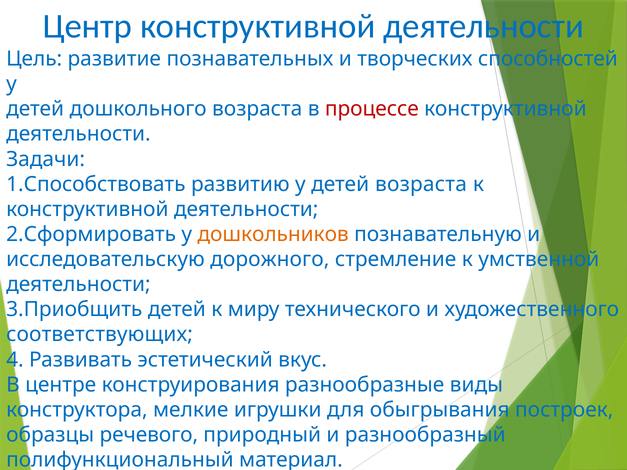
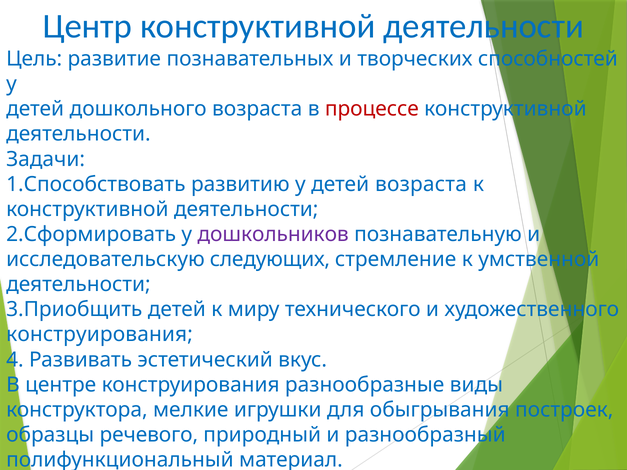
дошкольников colour: orange -> purple (273, 234)
дорожного: дорожного -> следующих (270, 260)
соответствующих: соответствующих -> конструирования (100, 335)
